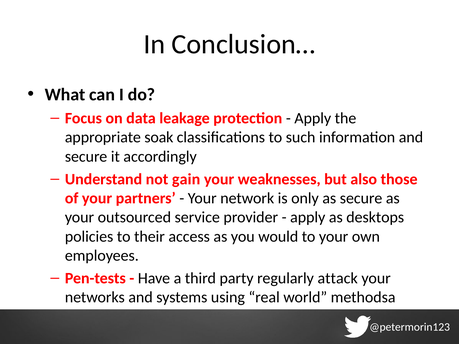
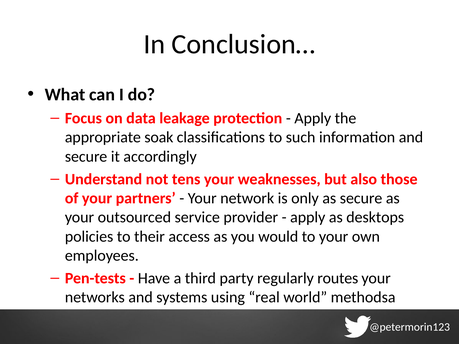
gain: gain -> tens (186, 179)
attack: attack -> routes (338, 278)
